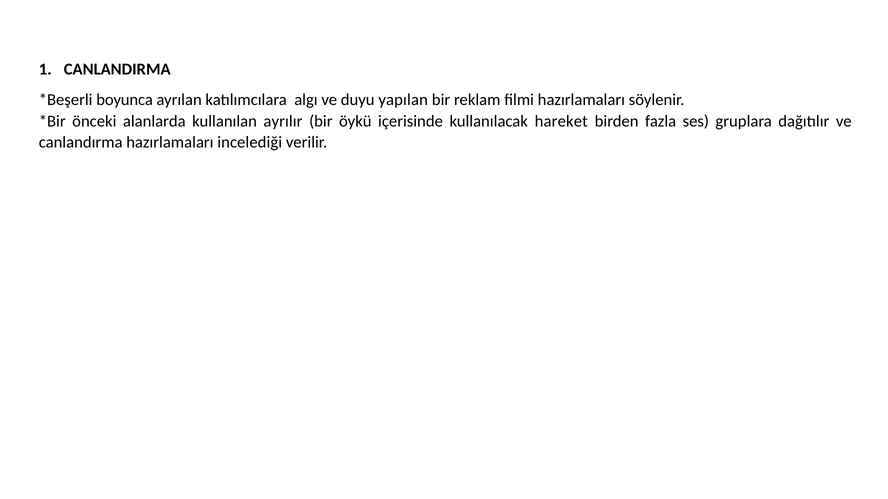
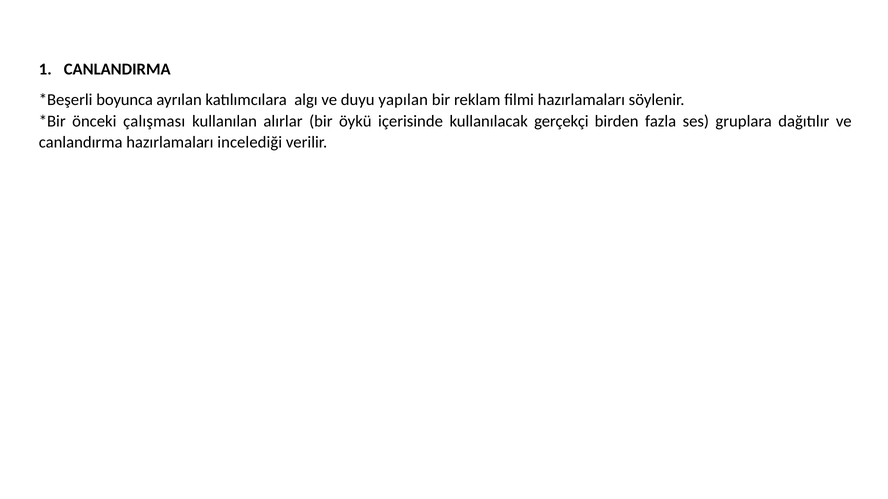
alanlarda: alanlarda -> çalışması (154, 121)
ayrılır: ayrılır -> alırlar (283, 121)
hareket: hareket -> gerçekçi (561, 121)
